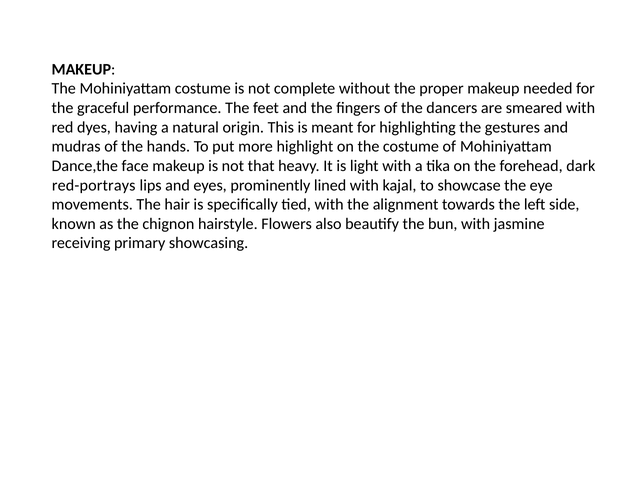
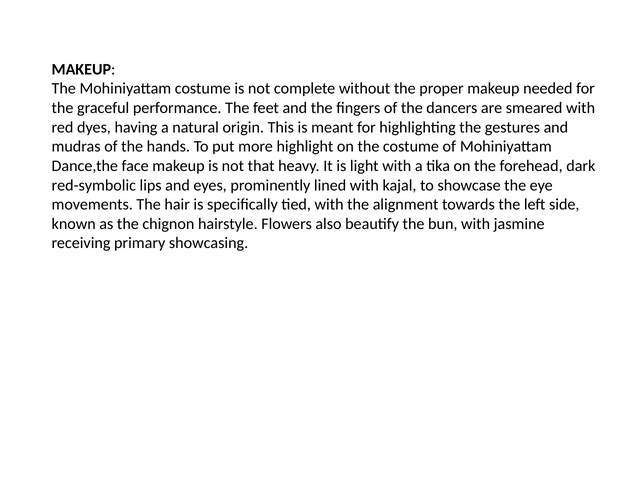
red-portrays: red-portrays -> red-symbolic (94, 185)
